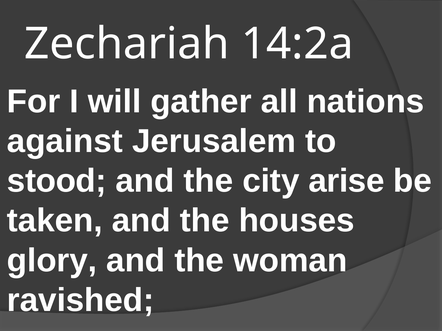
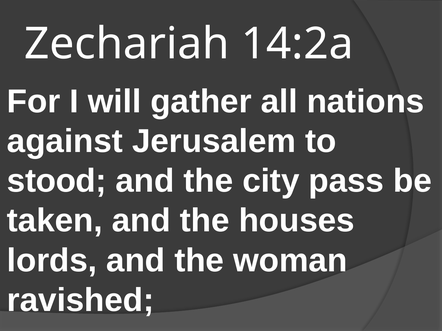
arise: arise -> pass (346, 181)
glory: glory -> lords (52, 261)
